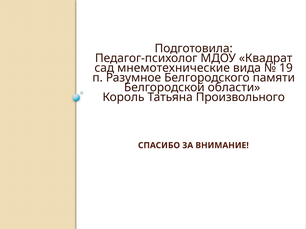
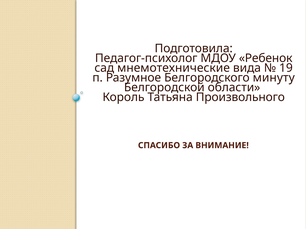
Квадрат: Квадрат -> Ребенок (266, 58)
памяти: памяти -> минуту (274, 78)
